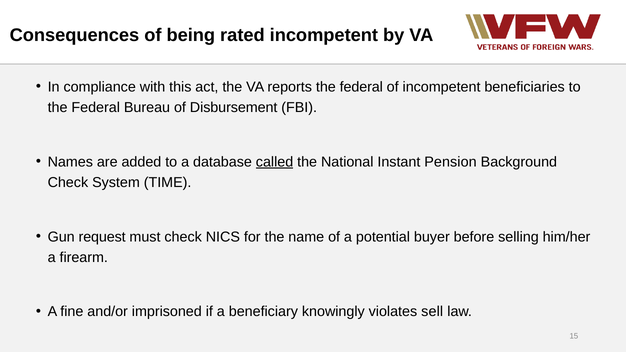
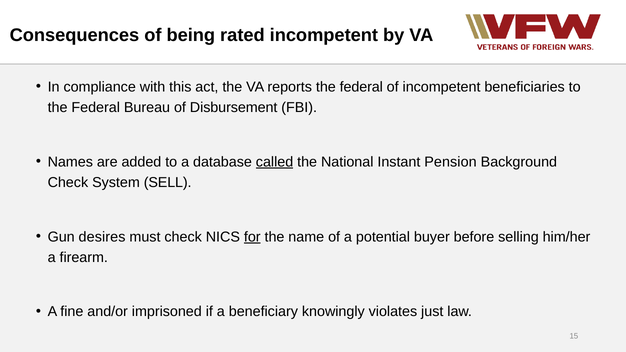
TIME: TIME -> SELL (168, 183)
request: request -> desires (102, 237)
for underline: none -> present (252, 237)
sell: sell -> just (432, 312)
